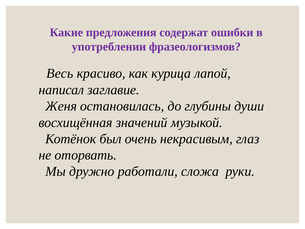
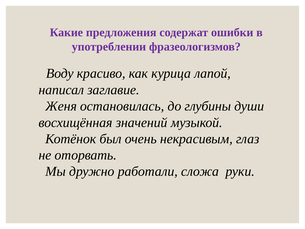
Весь: Весь -> Воду (60, 73)
